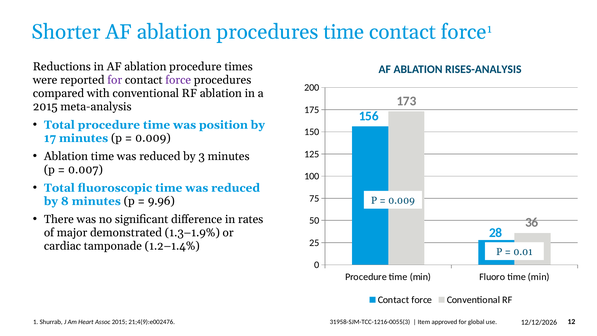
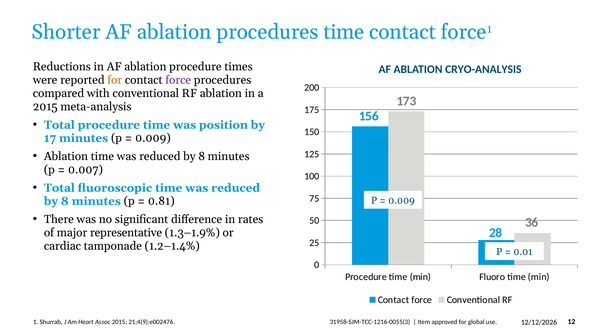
RISES-ANALYSIS: RISES-ANALYSIS -> CRYO-ANALYSIS (483, 69)
for colour: purple -> orange (115, 80)
3: 3 -> 8 (202, 156)
9.96: 9.96 -> 0.81 (161, 201)
demonstrated: demonstrated -> representative (126, 233)
